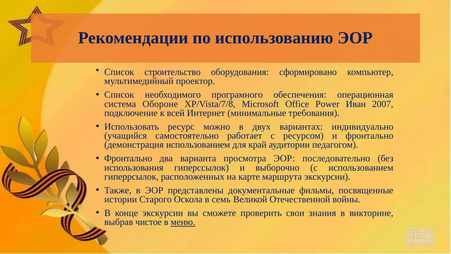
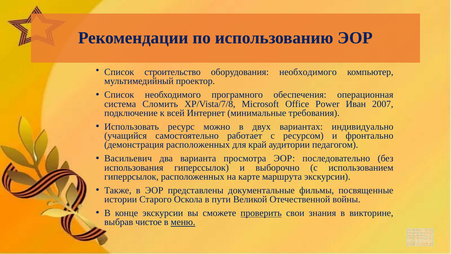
оборудования сформировано: сформировано -> необходимого (308, 72)
Обороне: Обороне -> Сломить (160, 104)
демонстрация использованием: использованием -> расположенных (198, 145)
Фронтально: Фронтально -> Васильевич (128, 158)
семь: семь -> пути (221, 199)
проверить underline: none -> present (261, 213)
